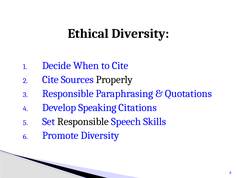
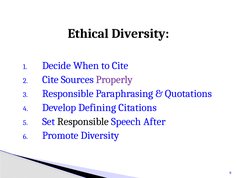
Properly colour: black -> purple (114, 79)
Speaking: Speaking -> Defining (97, 107)
Skills: Skills -> After (155, 121)
